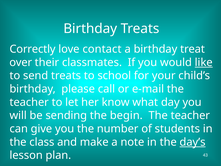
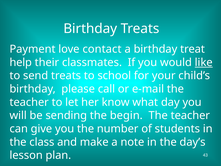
Correctly: Correctly -> Payment (33, 49)
over: over -> help (21, 62)
day’s underline: present -> none (193, 142)
